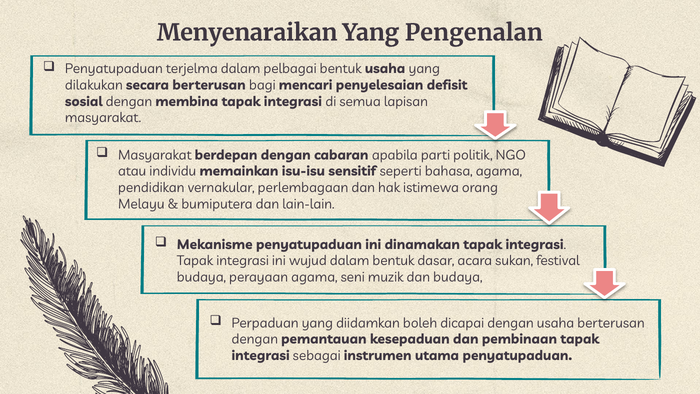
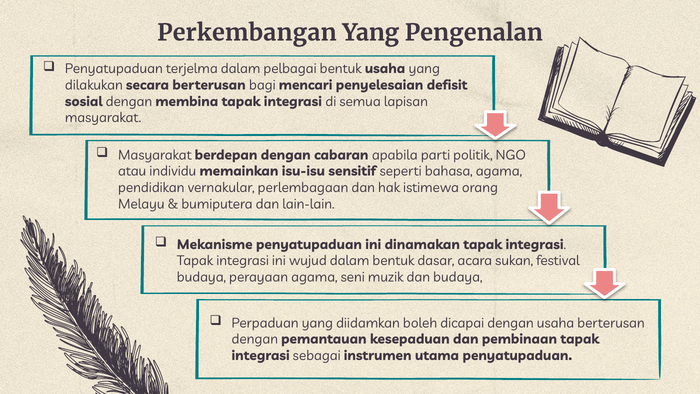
Menyenaraikan: Menyenaraikan -> Perkembangan (247, 33)
